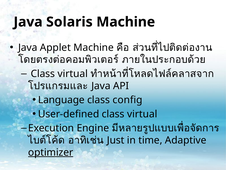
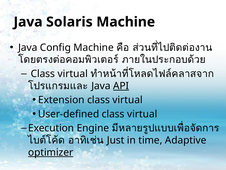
Applet: Applet -> Config (55, 47)
API underline: none -> present (121, 86)
Language: Language -> Extension (61, 100)
config: config -> virtual (128, 100)
